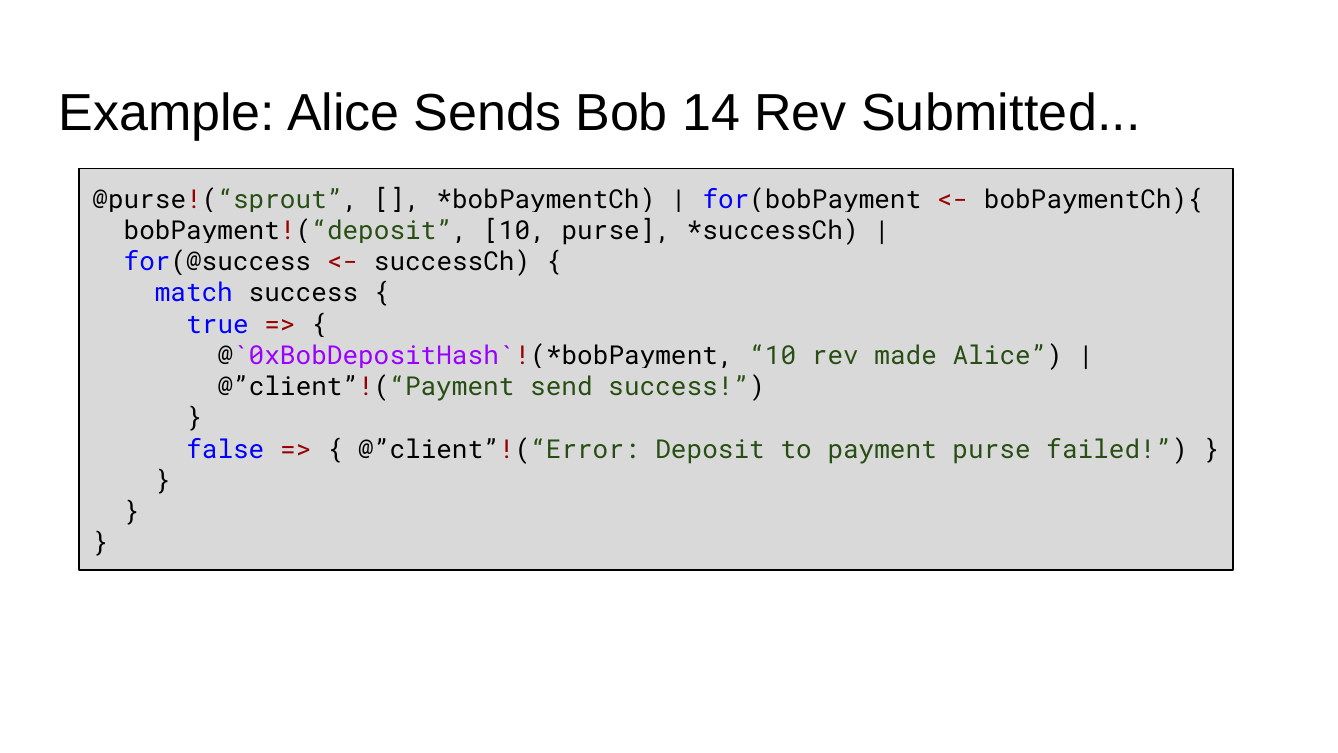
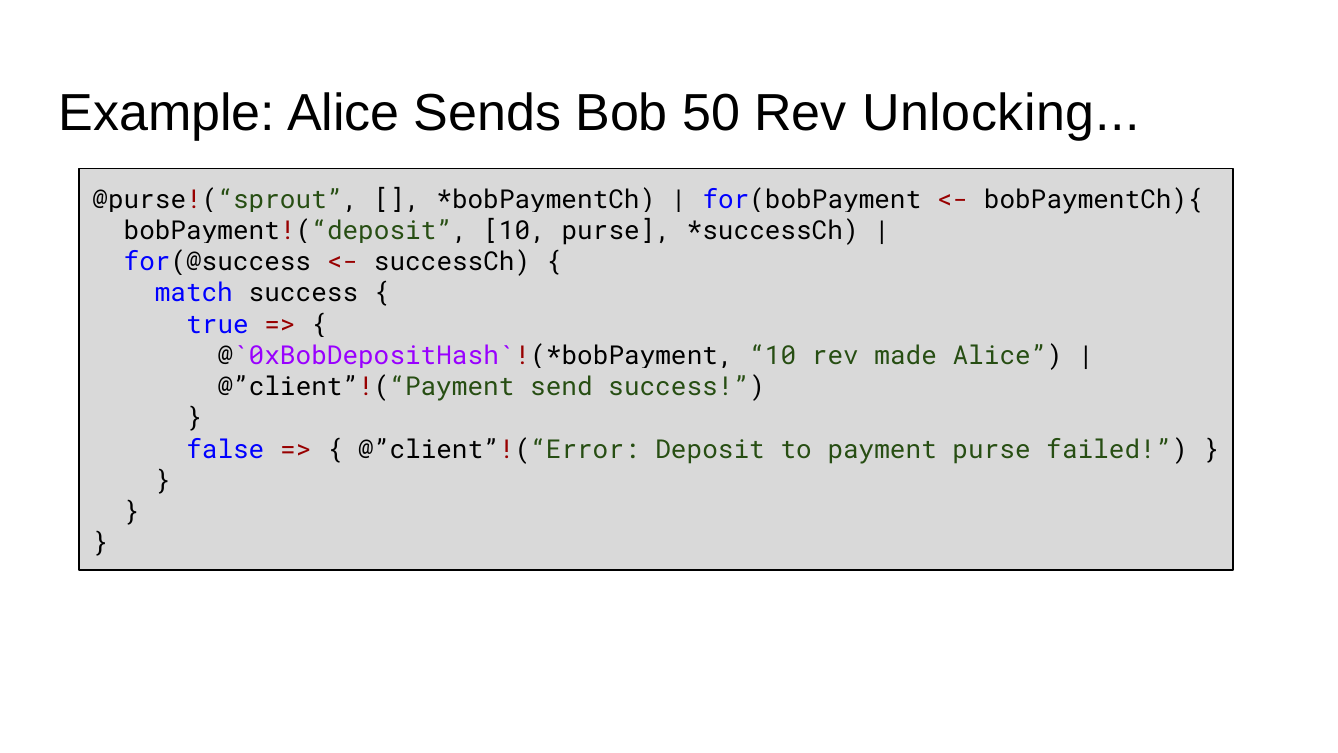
14: 14 -> 50 (711, 113)
Submitted: Submitted -> Unlocking (1001, 113)
